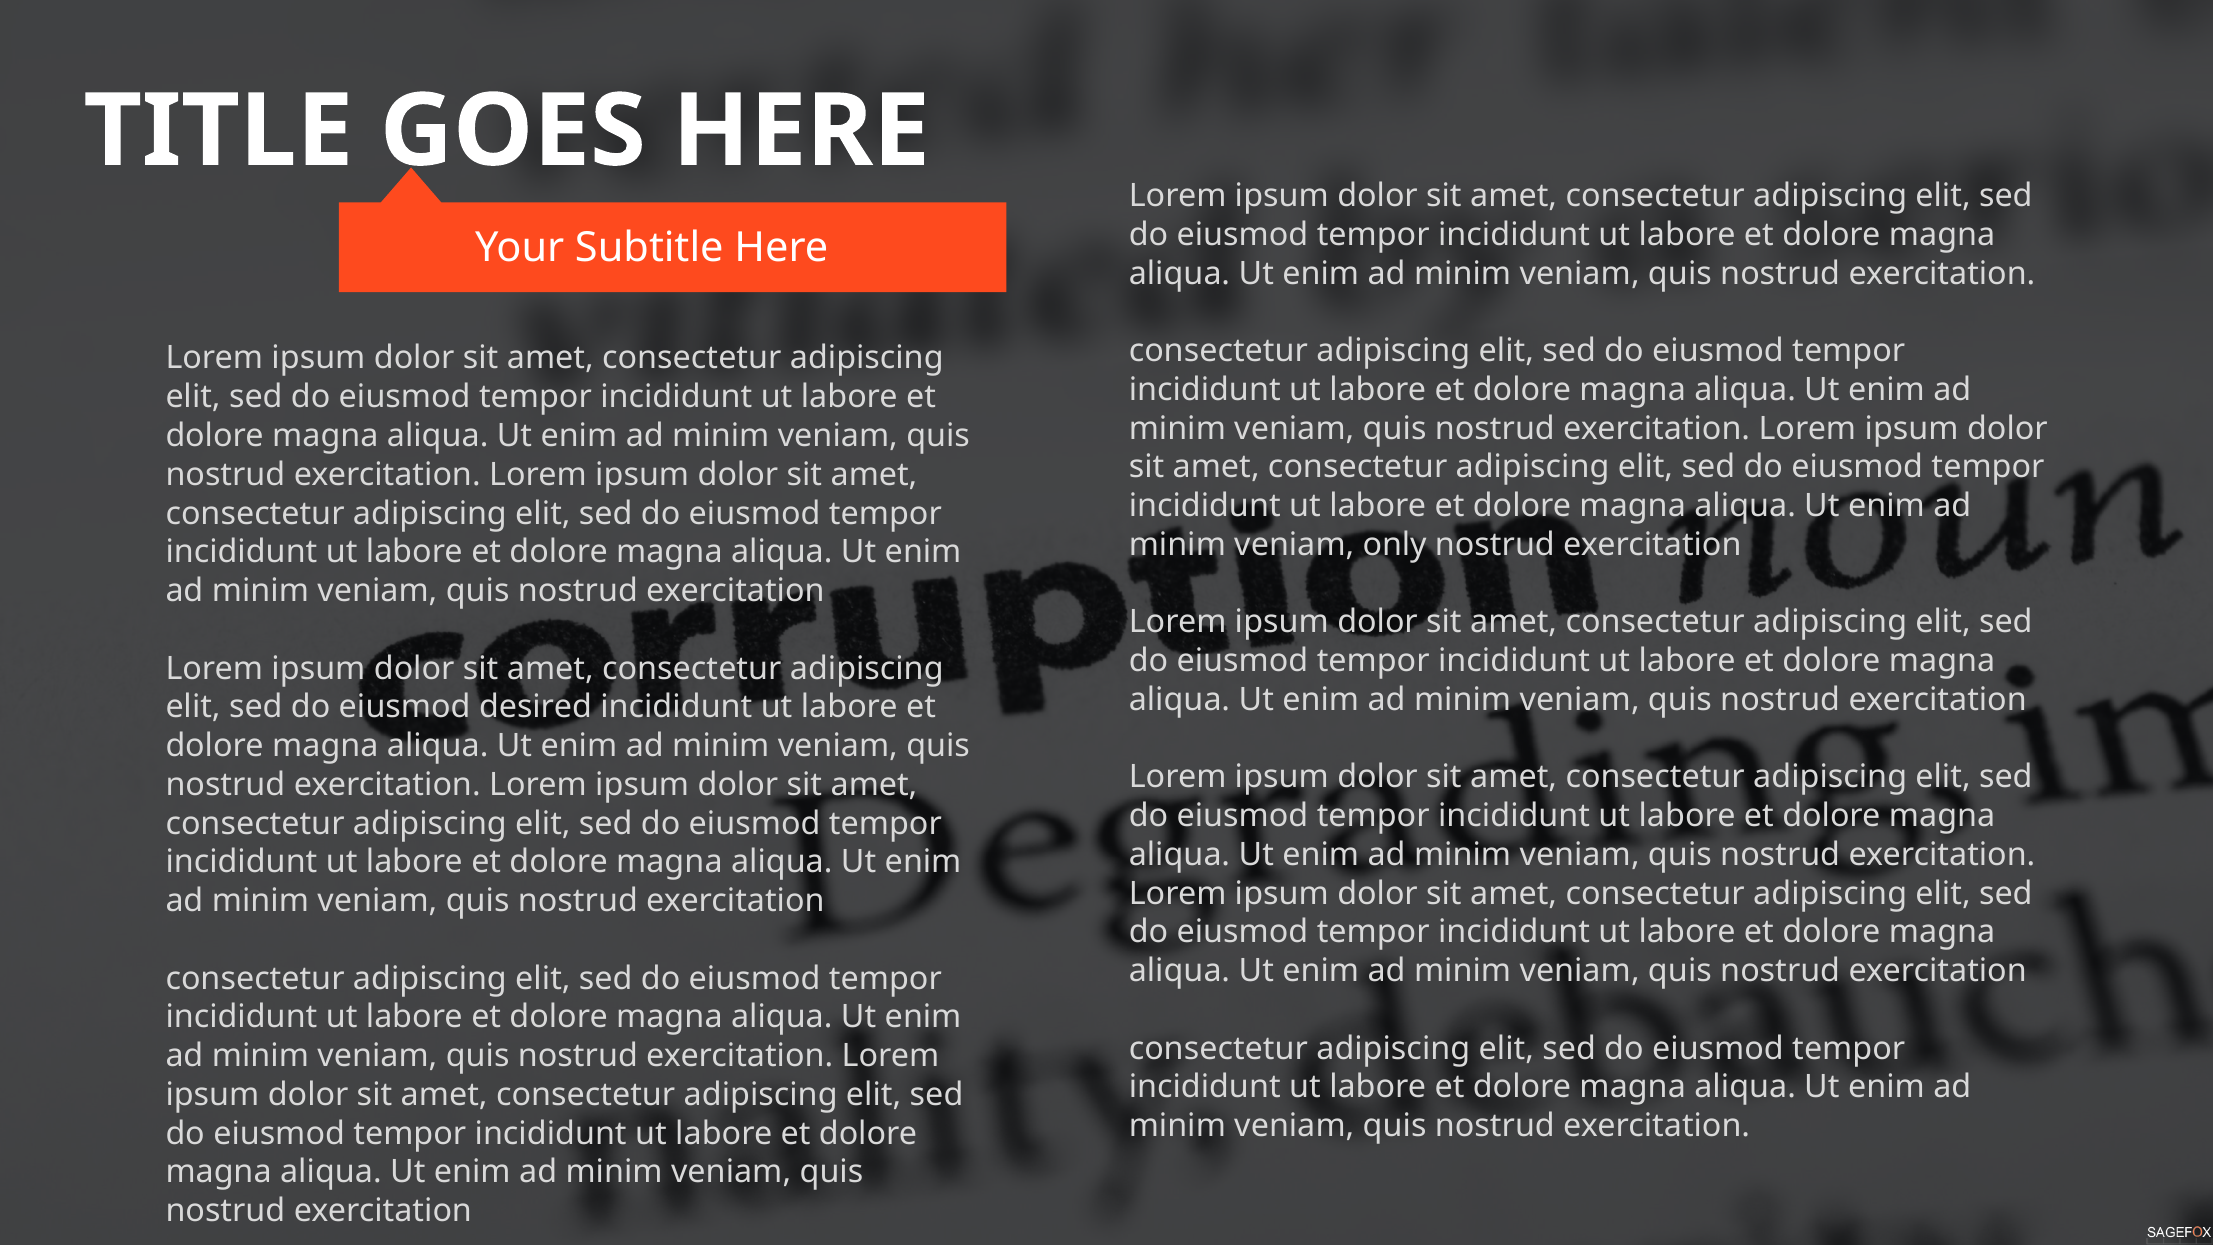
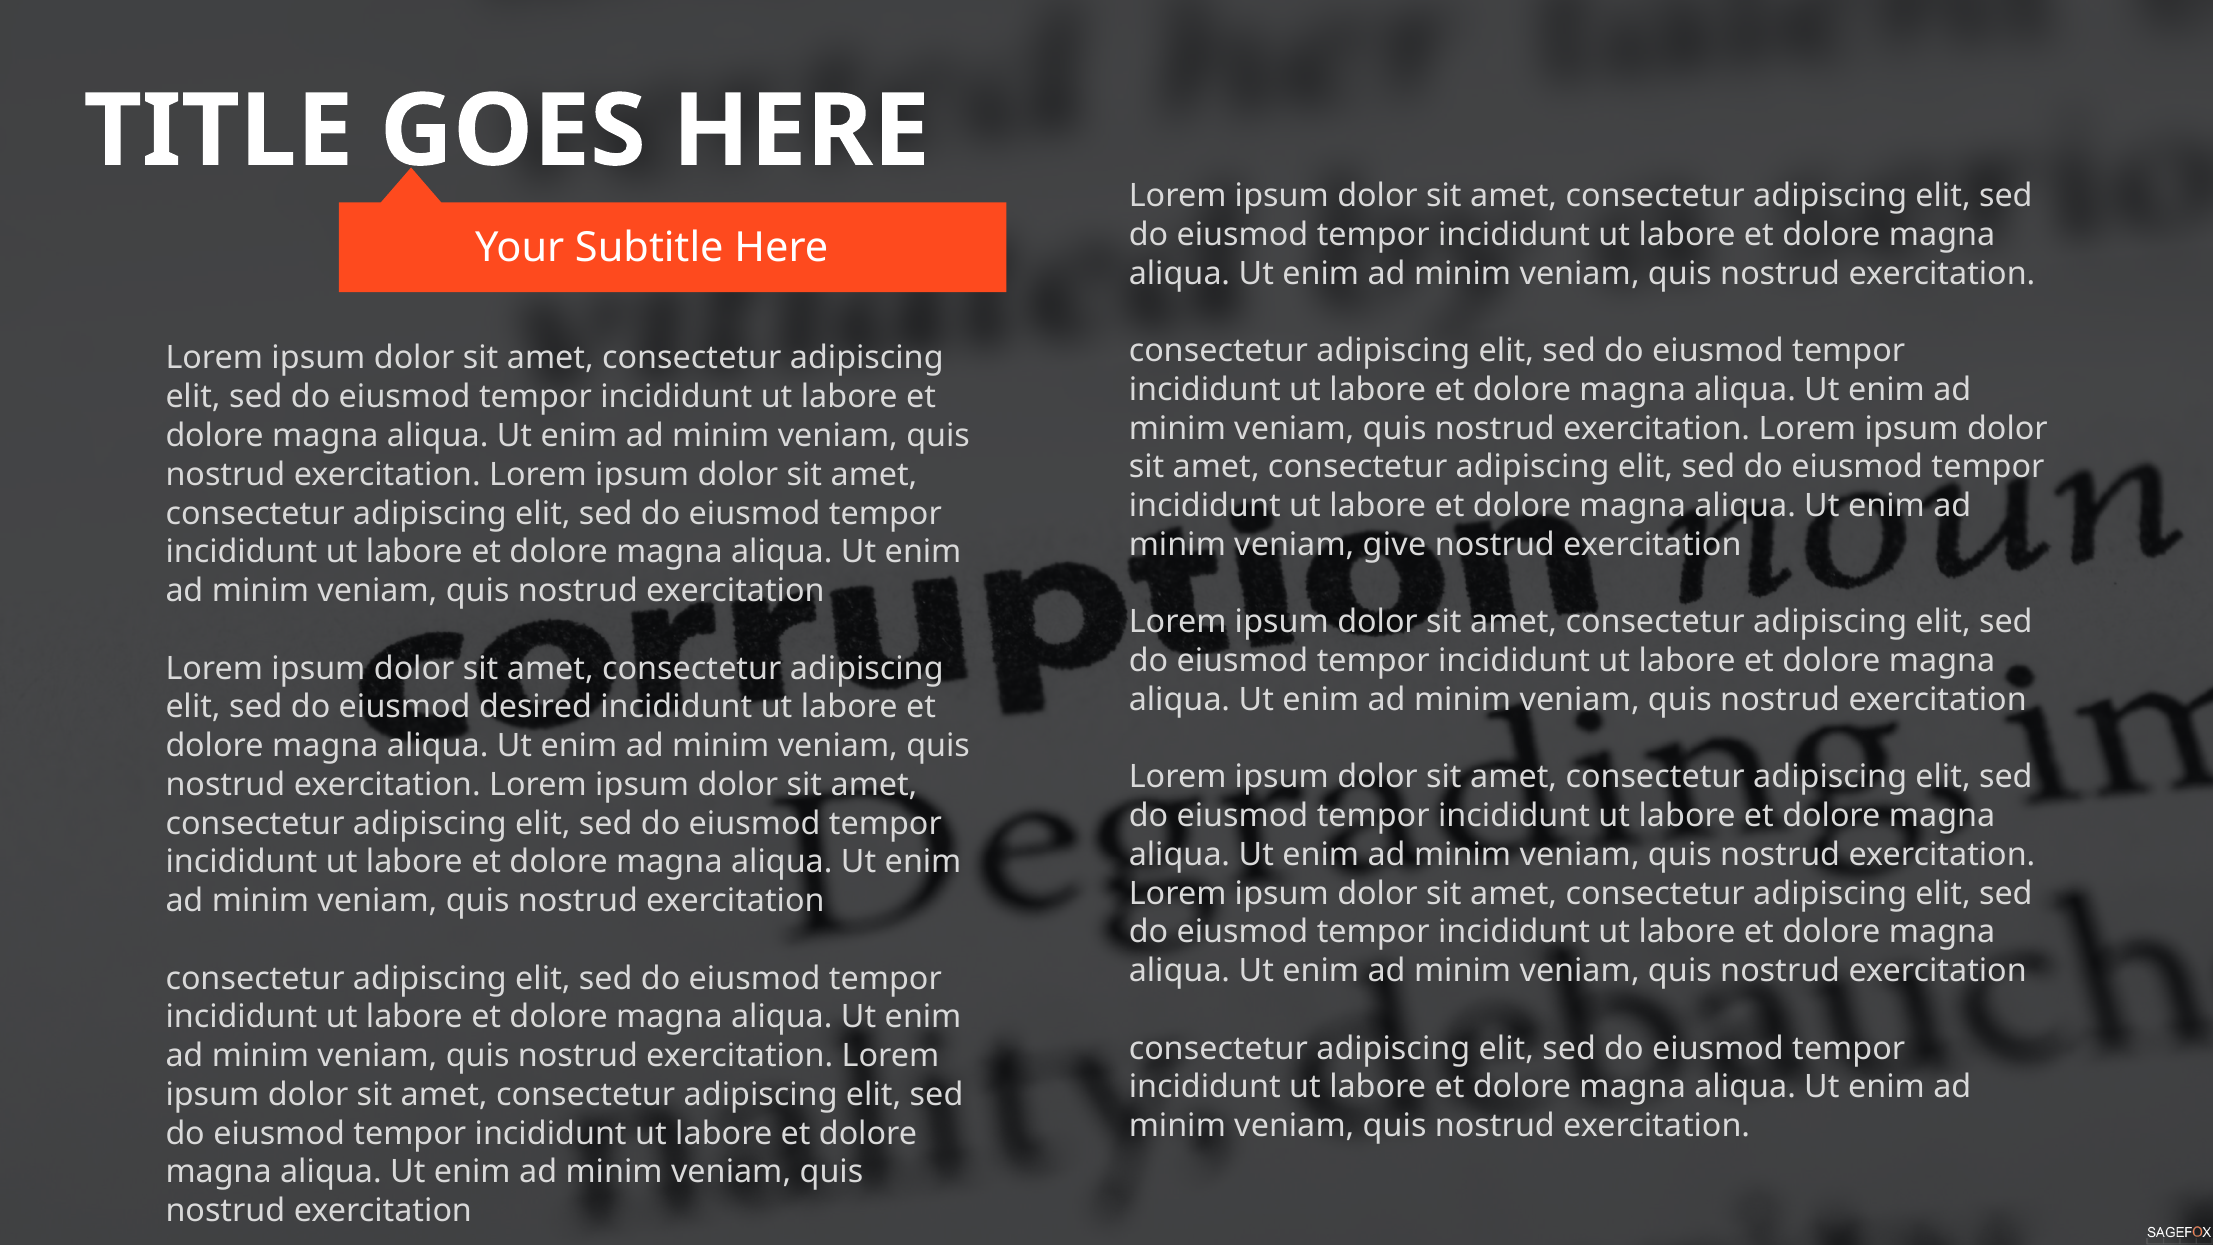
only: only -> give (1395, 545)
